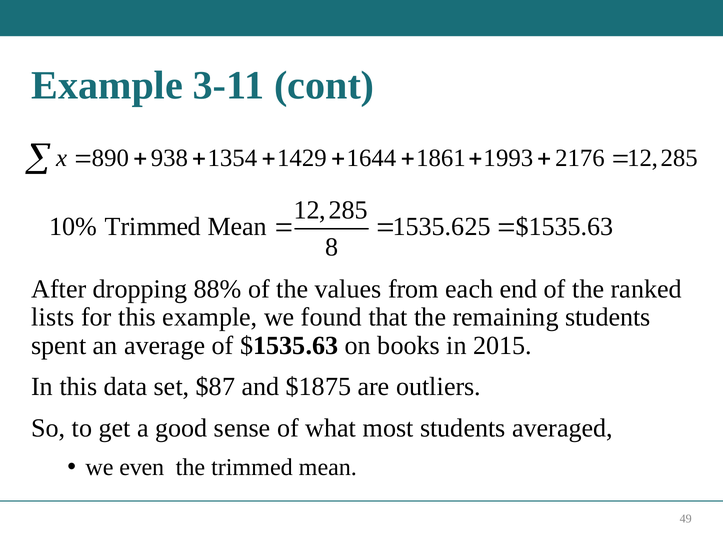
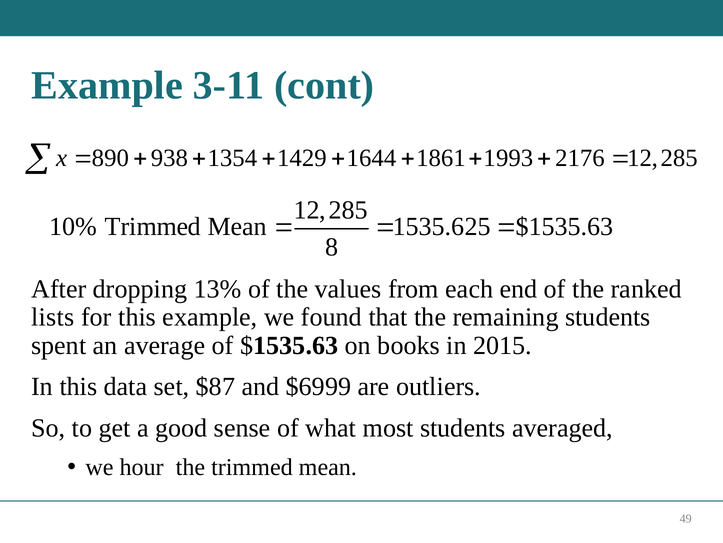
88%: 88% -> 13% (218, 289)
$1875: $1875 -> $6999 (318, 386)
even: even -> hour (142, 467)
